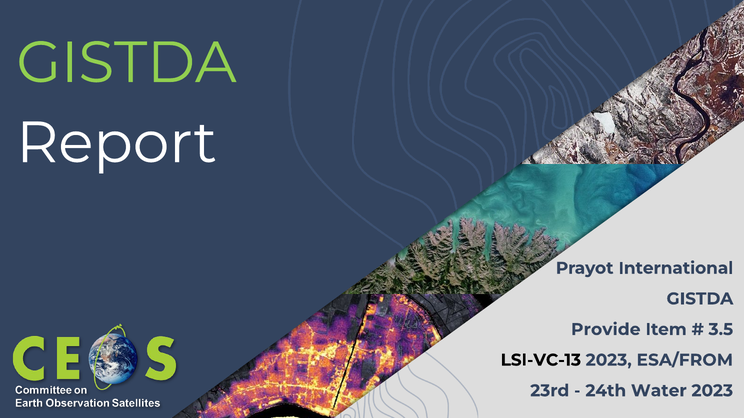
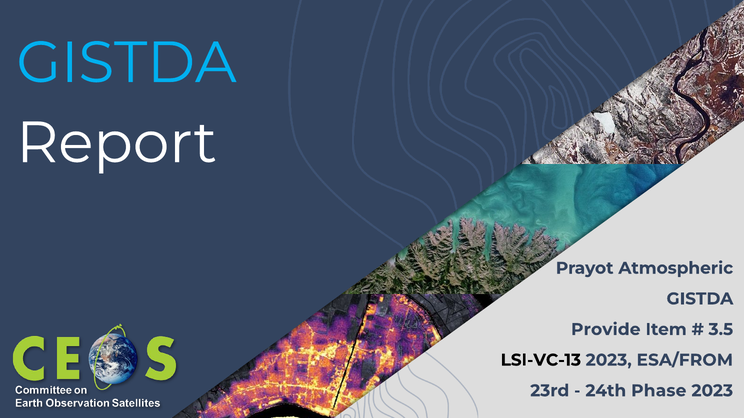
GISTDA colour: light green -> light blue (126, 63)
International: International -> Atmospheric (676, 268)
Water: Water -> Phase (659, 391)
